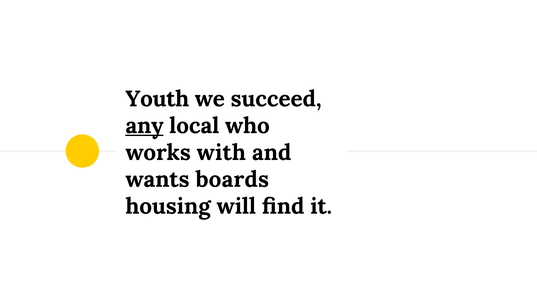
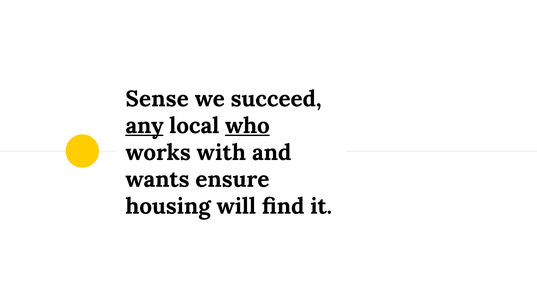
Youth: Youth -> Sense (157, 99)
who underline: none -> present (247, 126)
boards: boards -> ensure (232, 179)
